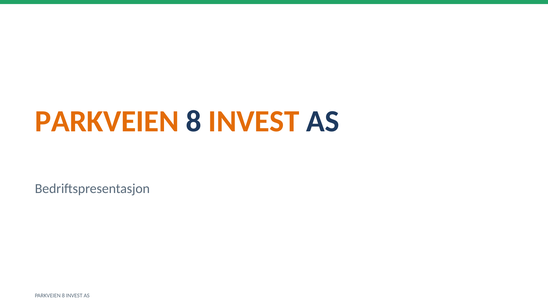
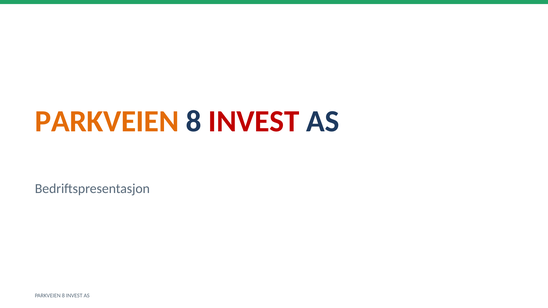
INVEST colour: orange -> red (254, 122)
